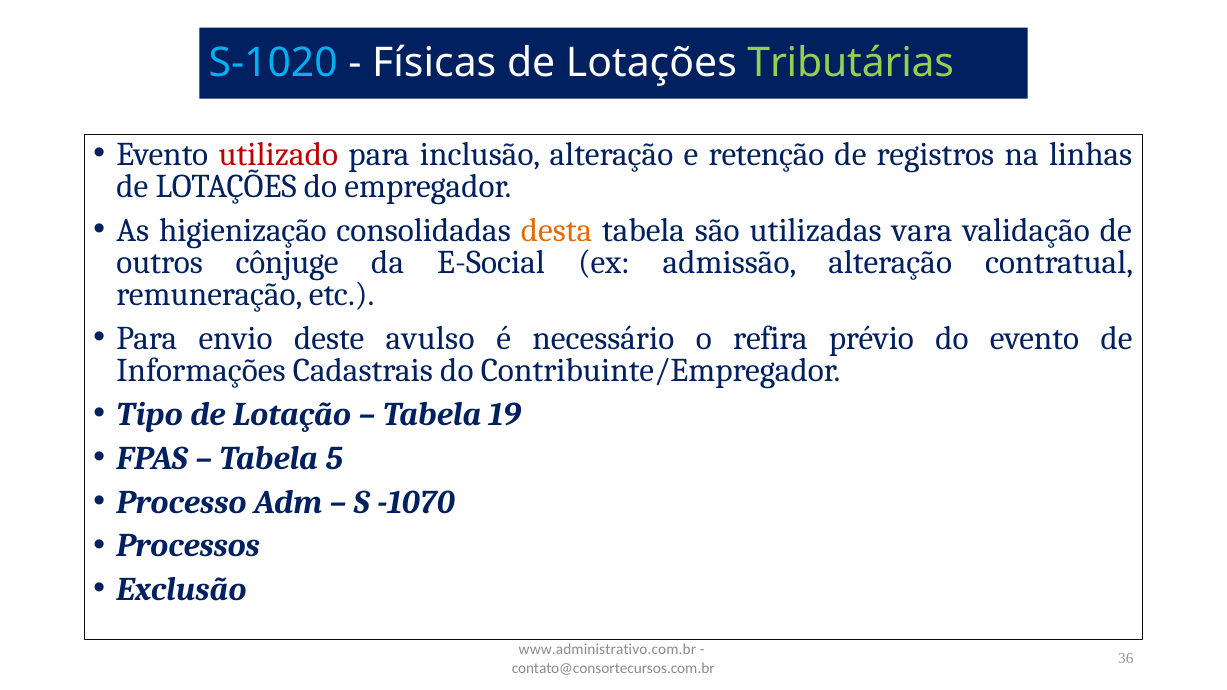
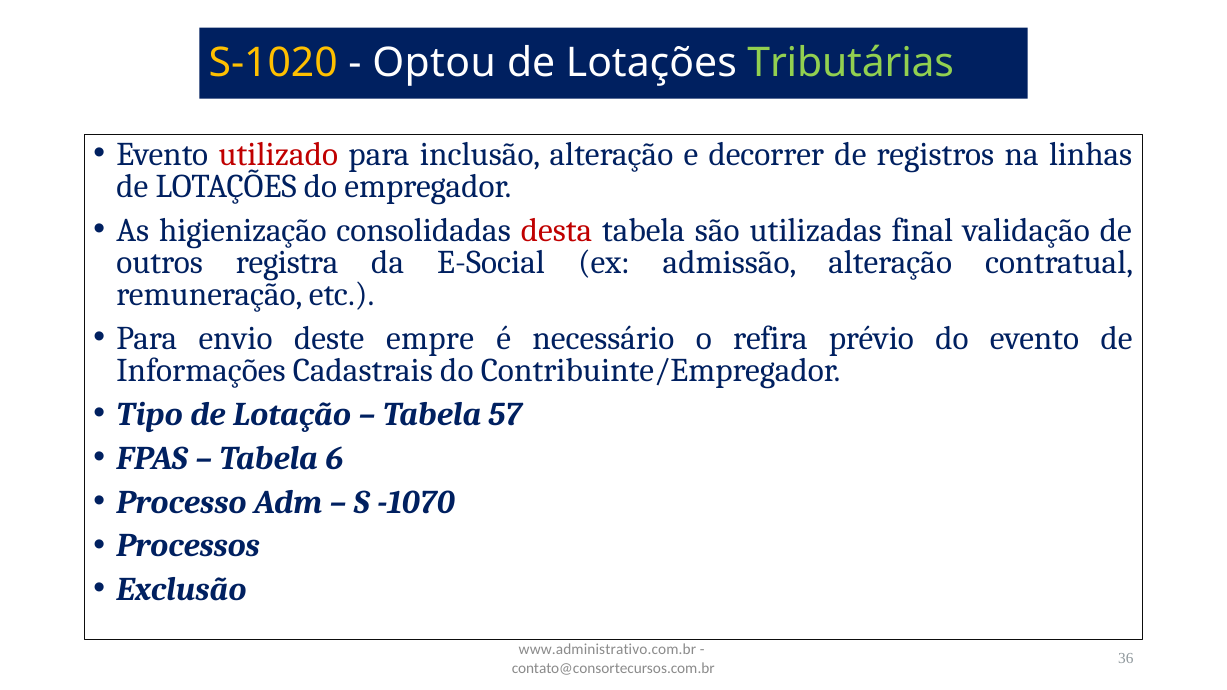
S-1020 colour: light blue -> yellow (273, 63)
Físicas: Físicas -> Optou (434, 63)
retenção: retenção -> decorrer (766, 154)
desta colour: orange -> red (557, 231)
vara: vara -> final (922, 231)
cônjuge: cônjuge -> registra (287, 263)
avulso: avulso -> empre (430, 339)
19: 19 -> 57 (505, 415)
5: 5 -> 6 (334, 459)
